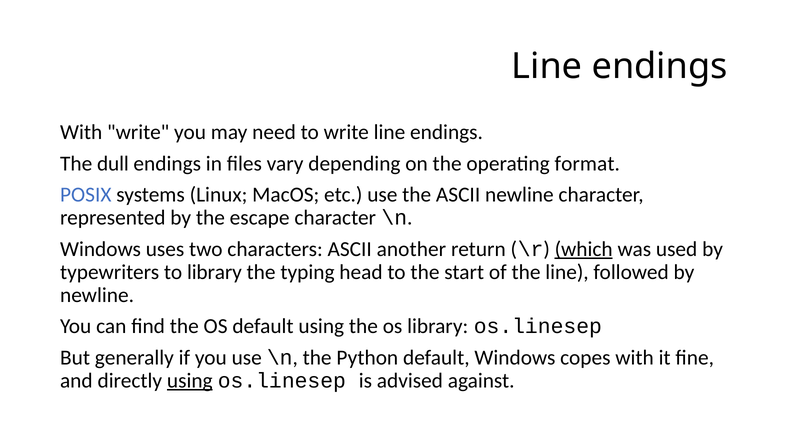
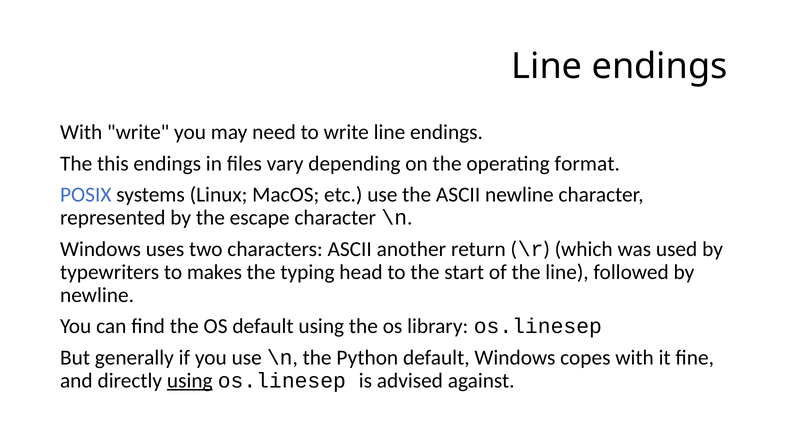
dull: dull -> this (113, 164)
which underline: present -> none (584, 249)
to library: library -> makes (214, 272)
